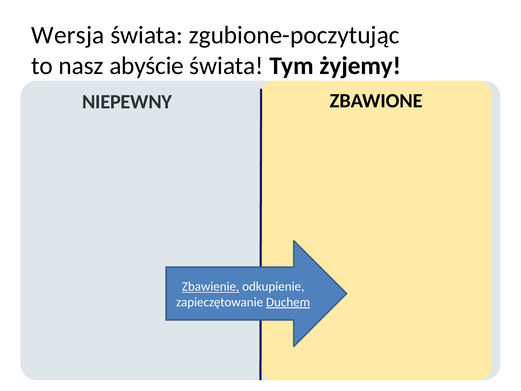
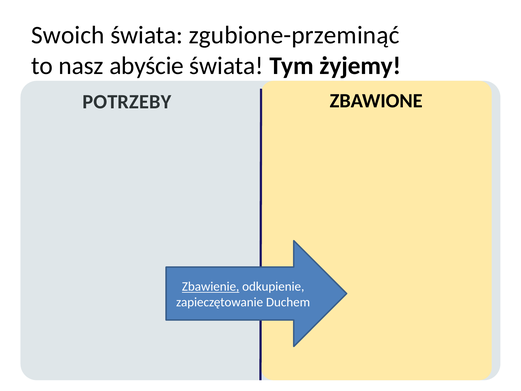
Wersja: Wersja -> Swoich (68, 35)
zgubione-poczytując: zgubione-poczytując -> zgubione-przeminąć (294, 35)
NIEPEWNY: NIEPEWNY -> POTRZEBY (127, 102)
Duchem underline: present -> none (288, 302)
